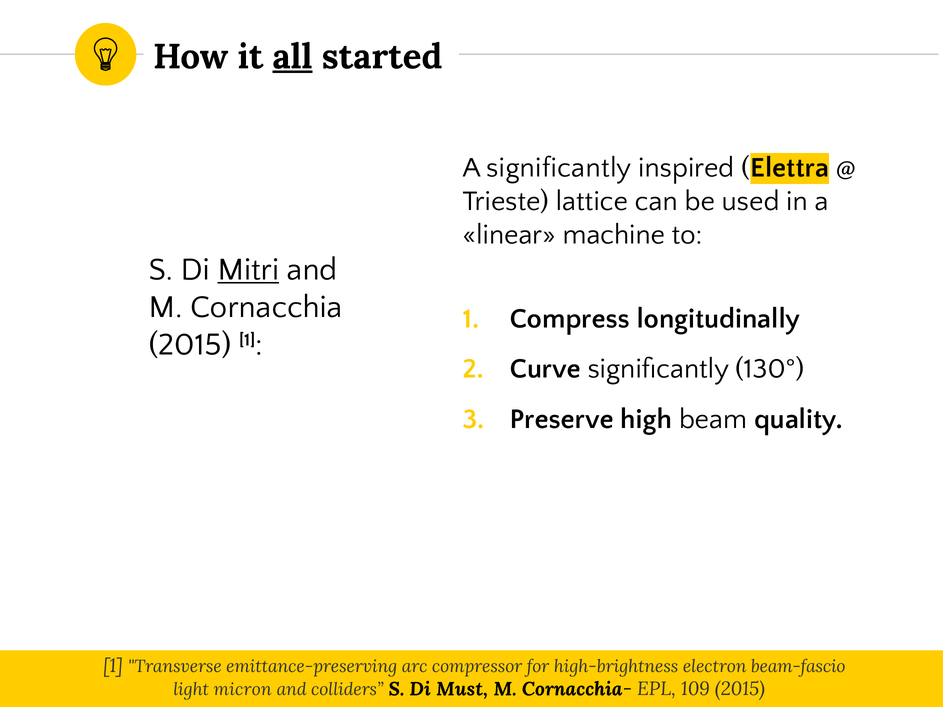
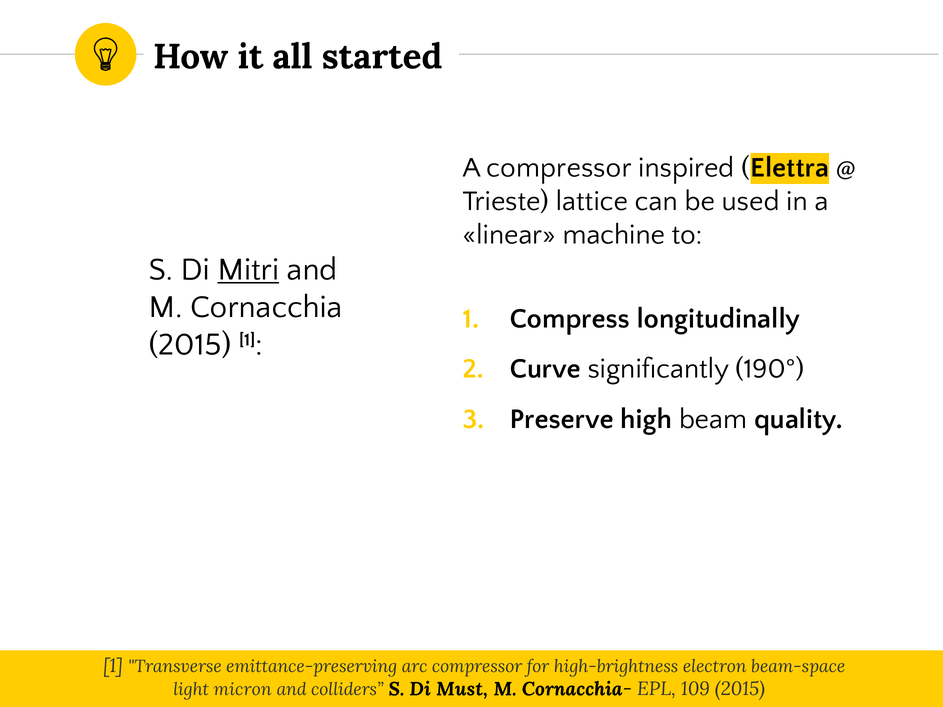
all underline: present -> none (292, 57)
A significantly: significantly -> compressor (559, 168)
130°: 130° -> 190° (770, 369)
beam-fascio: beam-fascio -> beam-space (798, 667)
